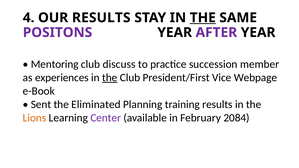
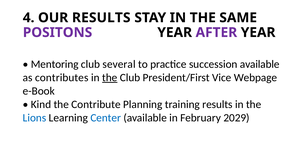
THE underline: present -> none (203, 18)
discuss: discuss -> several (119, 64)
succession member: member -> available (260, 64)
experiences: experiences -> contributes (62, 78)
Sent: Sent -> Kind (41, 105)
Eliminated: Eliminated -> Contribute (96, 105)
Lions colour: orange -> blue (34, 118)
Center colour: purple -> blue (106, 118)
2084: 2084 -> 2029 (237, 118)
